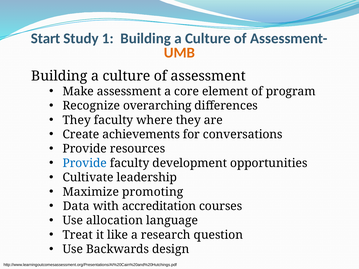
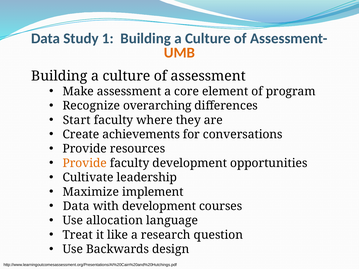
Start: Start -> Data (46, 38)
They: They -> Start (77, 120)
Provide colour: blue -> orange (85, 163)
promoting: promoting -> implement (153, 192)
with accreditation: accreditation -> development (159, 206)
